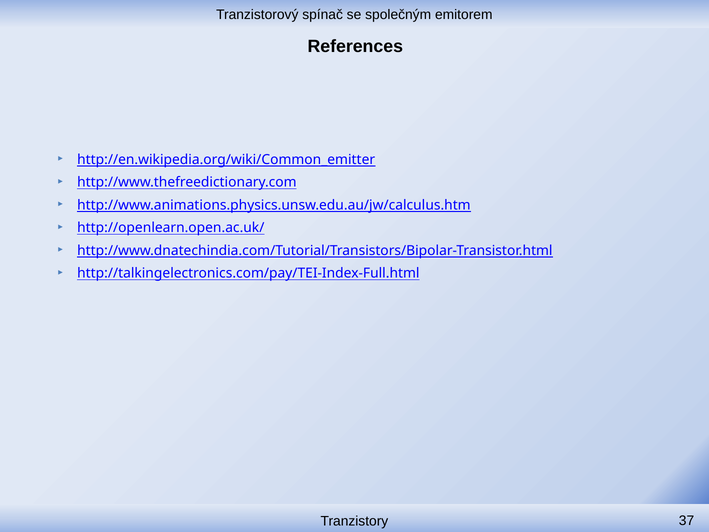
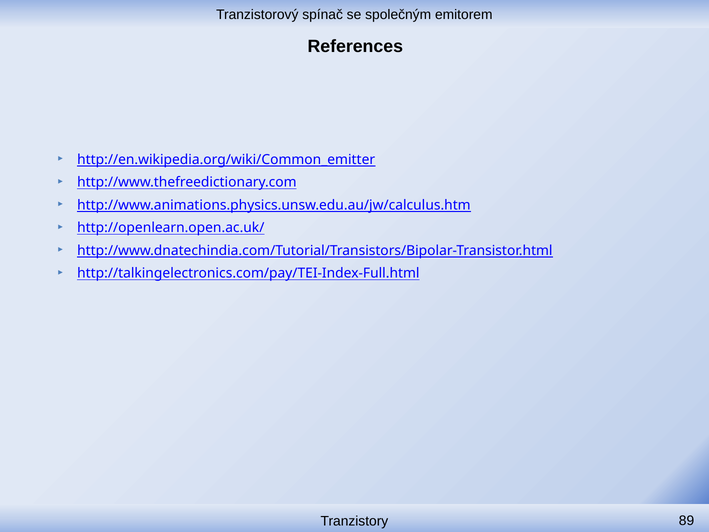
37: 37 -> 89 (687, 520)
